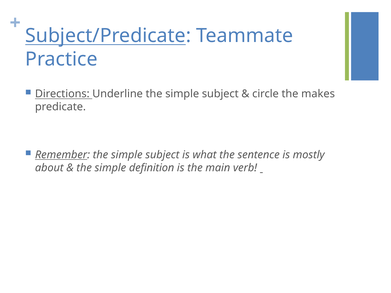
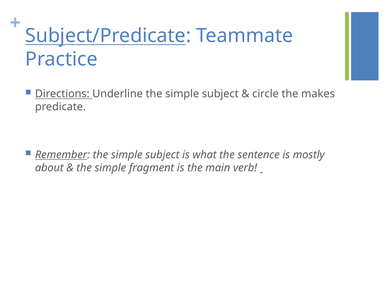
definition: definition -> fragment (152, 168)
